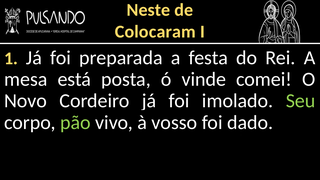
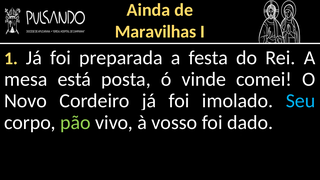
Neste: Neste -> Ainda (148, 10)
Colocaram: Colocaram -> Maravilhas (156, 32)
Seu colour: light green -> light blue (301, 101)
